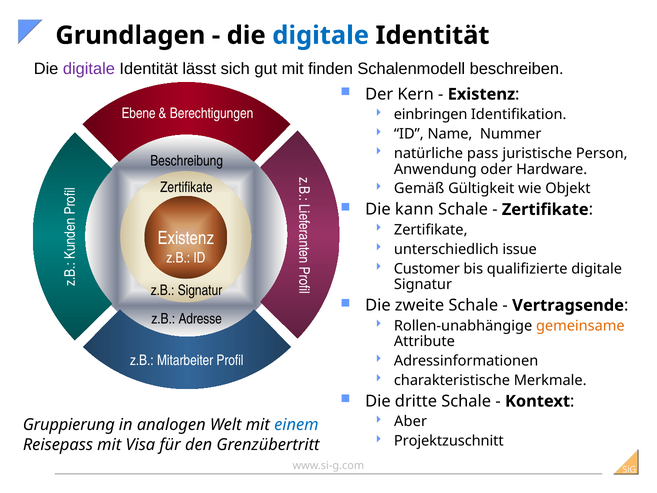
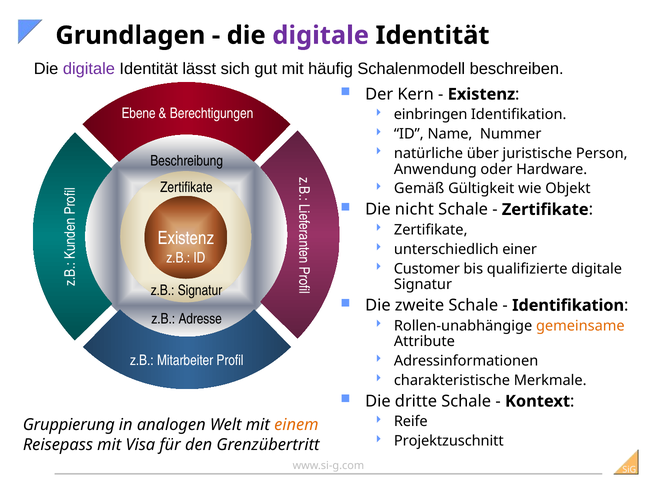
digitale colour: blue -> purple (321, 35)
finden: finden -> häufig (331, 69)
pass: pass -> über (483, 153)
kann: kann -> nicht (414, 209)
issue: issue -> einer (520, 249)
Vertragsende: Vertragsende -> Identifikation (568, 305)
Aber: Aber -> Reife (411, 421)
einem colour: blue -> orange (296, 425)
